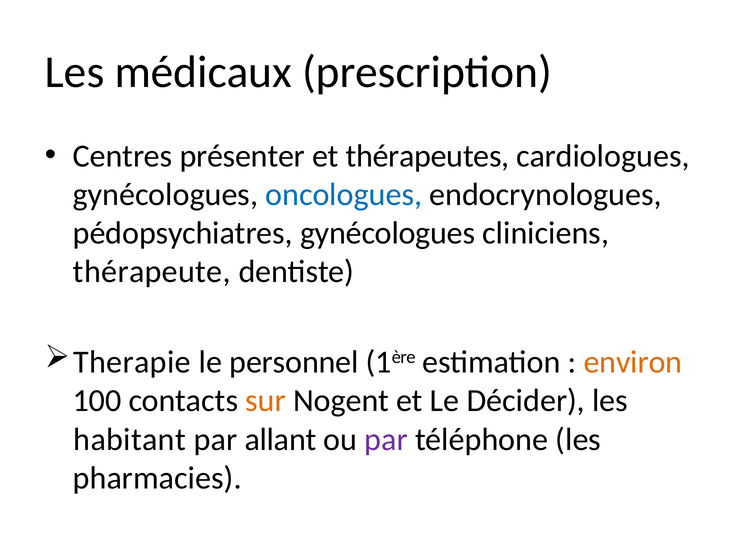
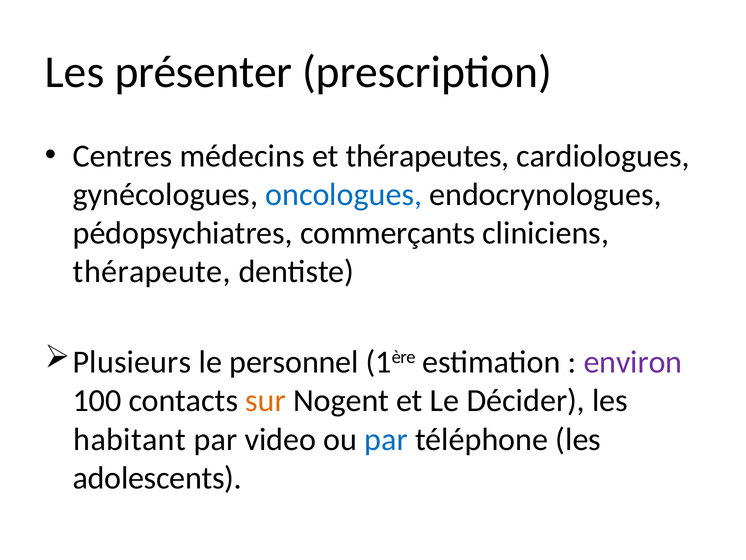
médicaux: médicaux -> présenter (203, 72)
présenter: présenter -> médecins (242, 156)
pédopsychiatres gynécologues: gynécologues -> commerçants (388, 233)
Therapie: Therapie -> Plusieurs (132, 362)
environ colour: orange -> purple (633, 362)
allant: allant -> video (280, 439)
par colour: purple -> blue (386, 439)
pharmacies: pharmacies -> adolescents (157, 478)
